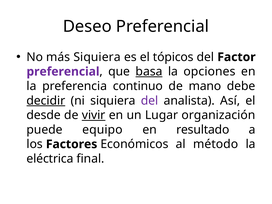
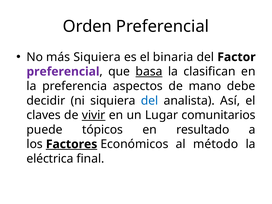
Deseo: Deseo -> Orden (87, 26)
tópicos: tópicos -> binaria (173, 57)
opciones: opciones -> clasifican (210, 72)
continuo: continuo -> aspectos (138, 86)
decidir underline: present -> none (46, 101)
del colour: purple -> blue (150, 101)
desde: desde -> claves (44, 115)
organización: organización -> comunitarios (219, 115)
equipo: equipo -> tópicos (103, 130)
Factores underline: none -> present (72, 144)
